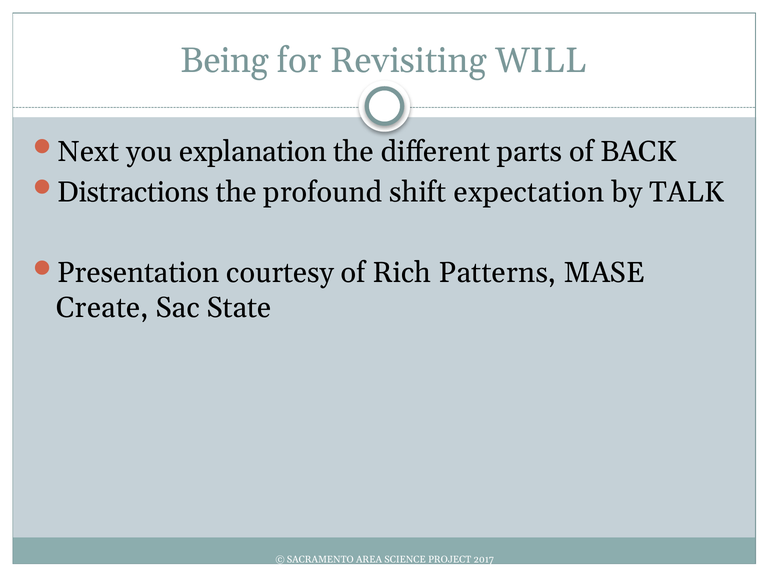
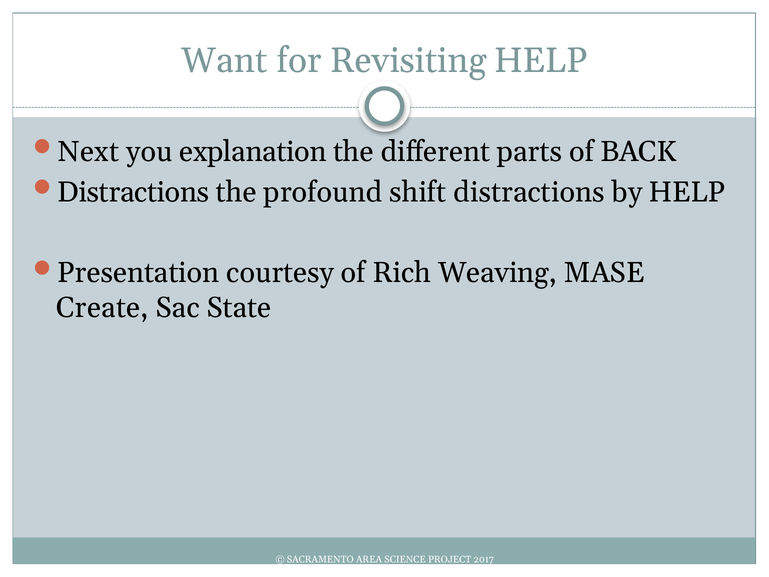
Being: Being -> Want (225, 61)
Revisiting WILL: WILL -> HELP (541, 61)
shift expectation: expectation -> distractions (529, 192)
by TALK: TALK -> HELP (687, 192)
Patterns: Patterns -> Weaving (498, 273)
